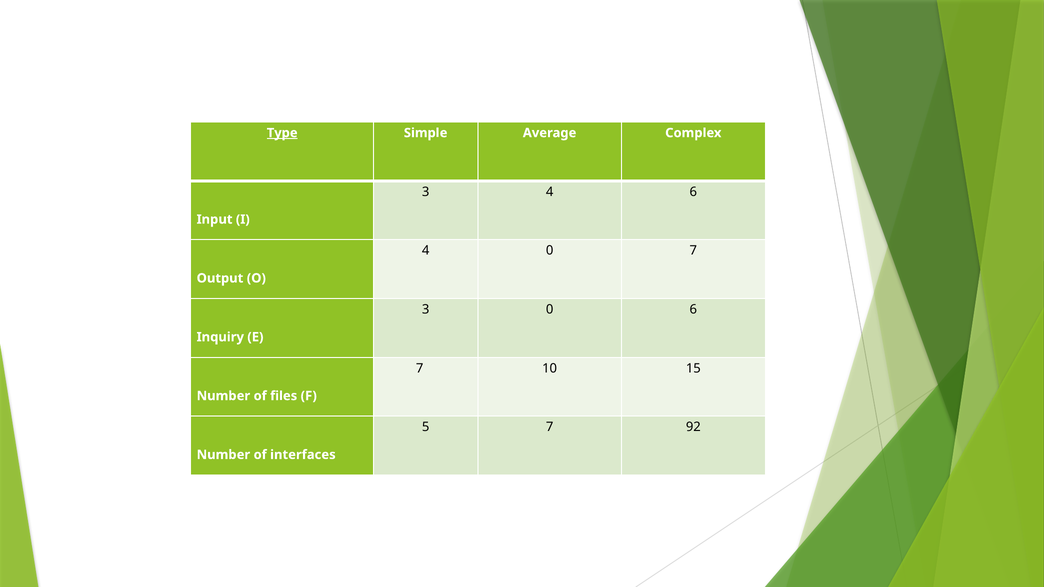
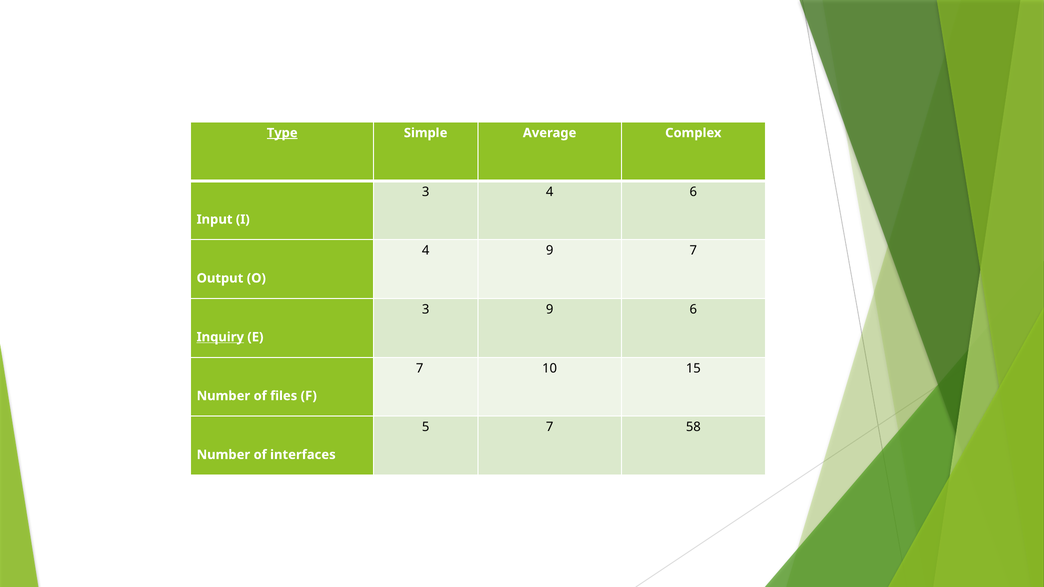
4 0: 0 -> 9 (550, 251)
3 0: 0 -> 9 (550, 310)
Inquiry underline: none -> present (220, 337)
92: 92 -> 58 (693, 427)
